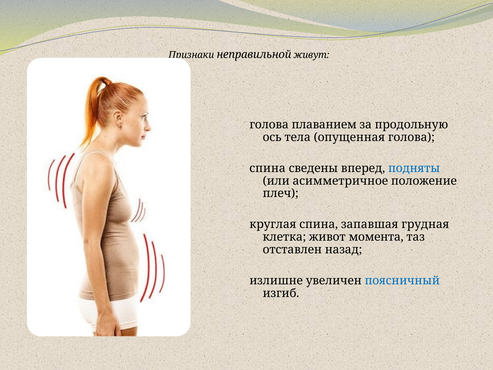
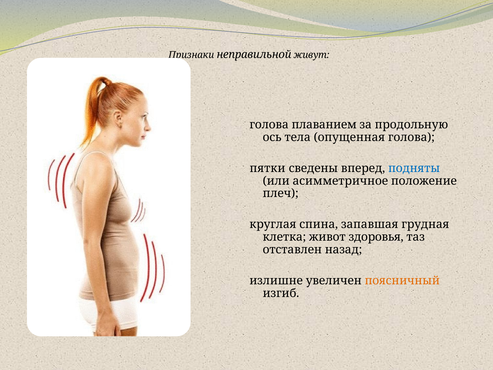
спина: спина -> пятки (268, 168)
момента: момента -> здоровья (376, 237)
поясничный colour: blue -> orange (402, 280)
